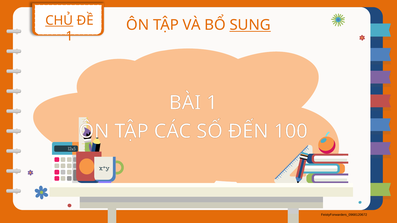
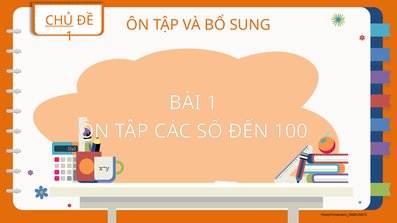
SUNG underline: present -> none (250, 25)
